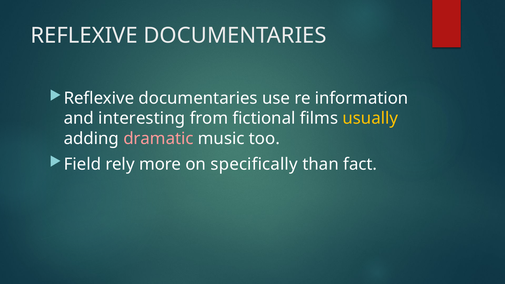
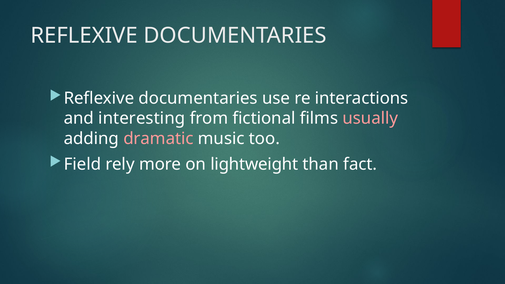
information: information -> interactions (362, 98)
usually colour: yellow -> pink (370, 118)
specifically: specifically -> lightweight (254, 164)
